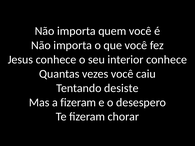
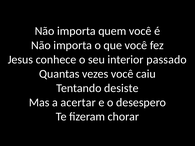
interior conhece: conhece -> passado (167, 60)
a fizeram: fizeram -> acertar (78, 103)
